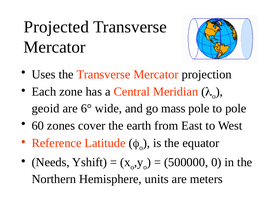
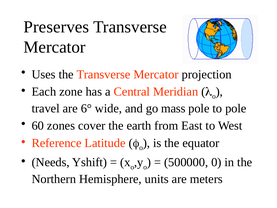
Projected: Projected -> Preserves (56, 27)
geoid: geoid -> travel (46, 108)
